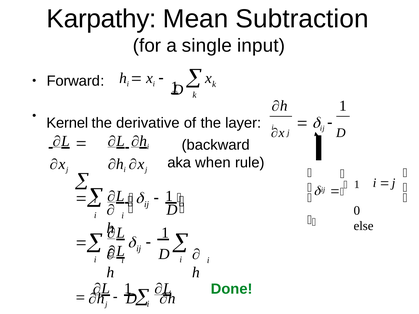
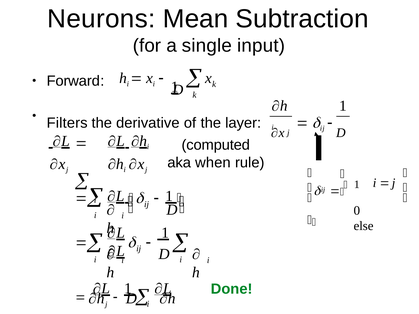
Karpathy: Karpathy -> Neurons (101, 19)
Kernel: Kernel -> Filters (67, 123)
backward: backward -> computed (216, 145)
